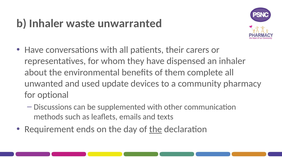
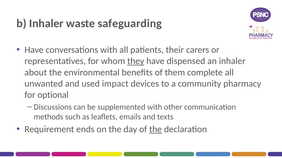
unwarranted: unwarranted -> safeguarding (130, 23)
they underline: none -> present (136, 61)
update: update -> impact (115, 84)
